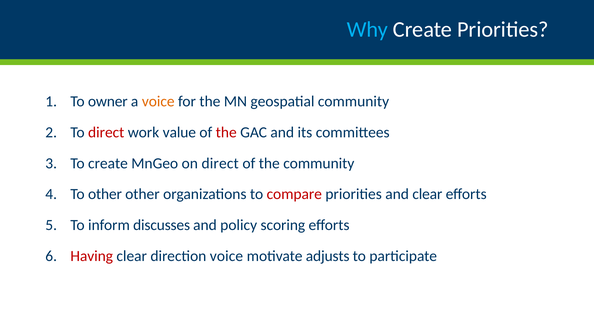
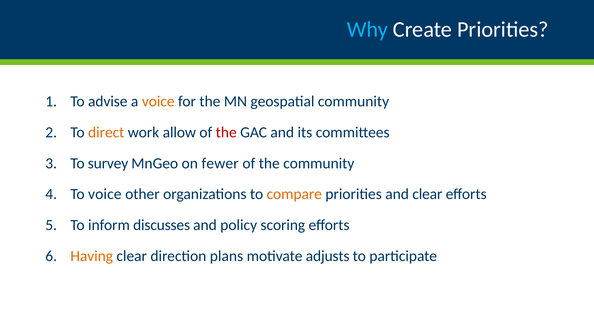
owner: owner -> advise (108, 102)
direct colour: red -> orange (106, 132)
value: value -> allow (179, 132)
To create: create -> survey (108, 163)
on direct: direct -> fewer (220, 163)
To other: other -> voice (105, 194)
compare colour: red -> orange (294, 194)
Having colour: red -> orange (92, 256)
direction voice: voice -> plans (226, 256)
